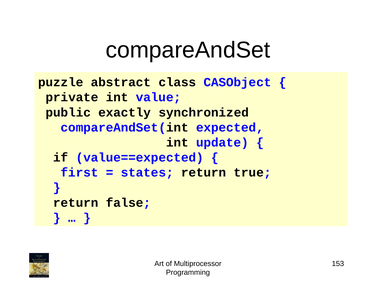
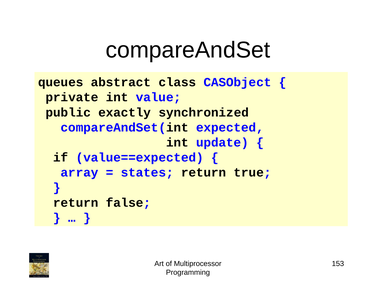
puzzle: puzzle -> queues (61, 82)
first: first -> array (80, 173)
